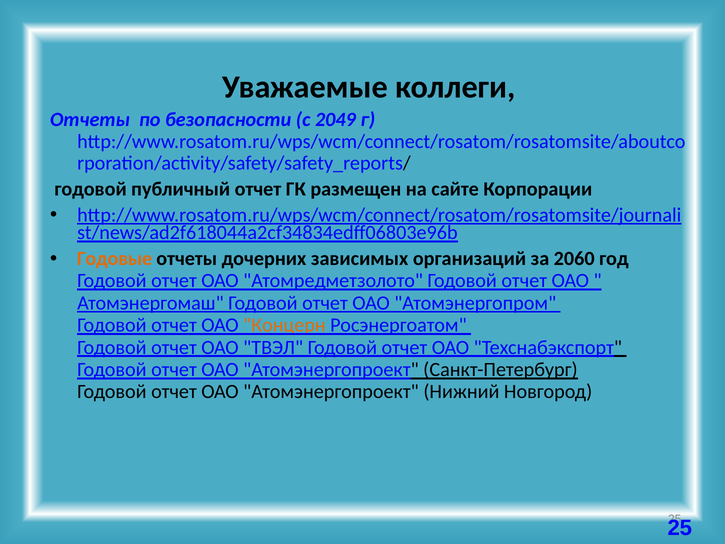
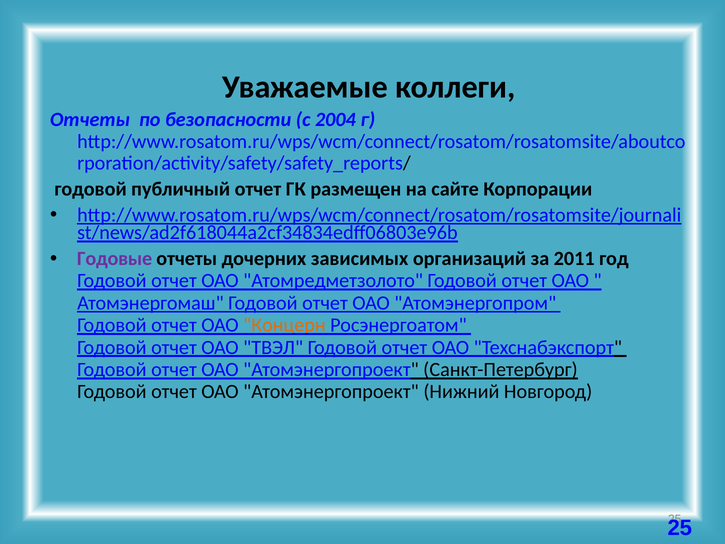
2049: 2049 -> 2004 (335, 120)
Годовые colour: orange -> purple (115, 259)
2060: 2060 -> 2011 (574, 259)
